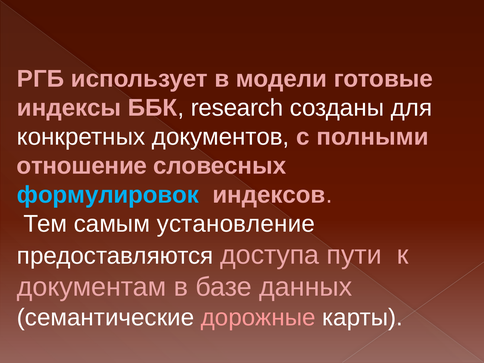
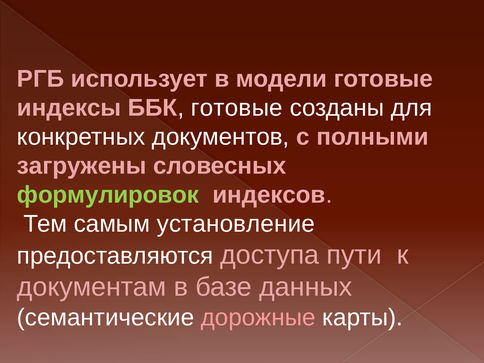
ББК research: research -> готовые (237, 108)
отношение: отношение -> загружены (82, 166)
формулировок colour: light blue -> light green (108, 195)
